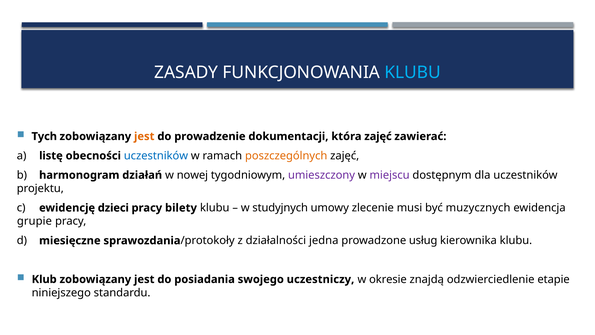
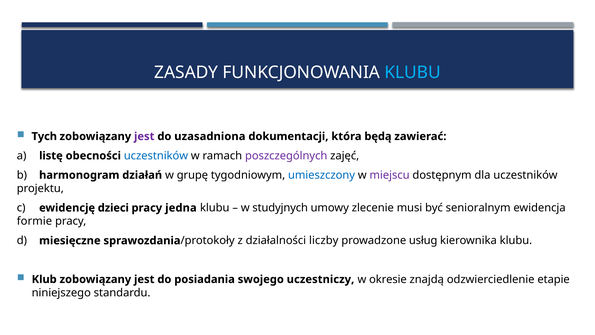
jest colour: orange -> purple (144, 136)
prowadzenie: prowadzenie -> uzasadniona (210, 136)
która zajęć: zajęć -> będą (378, 136)
poszczególnych colour: orange -> purple (286, 156)
nowej: nowej -> grupę (192, 175)
umieszczony colour: purple -> blue (322, 175)
bilety: bilety -> jedna (181, 208)
muzycznych: muzycznych -> senioralnym (478, 208)
grupie: grupie -> formie (34, 221)
jedna: jedna -> liczby (324, 240)
